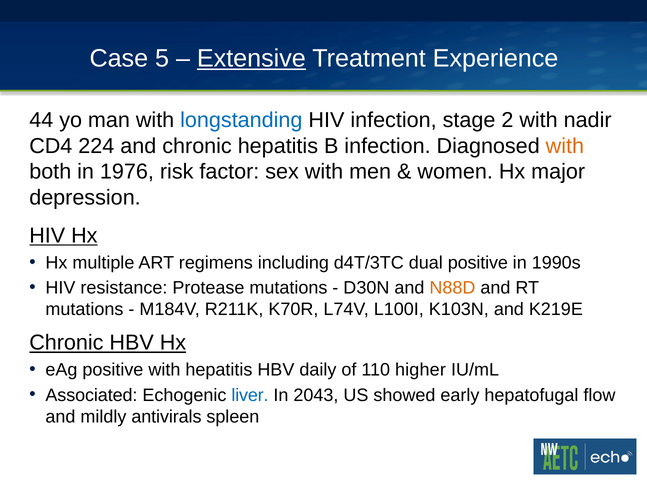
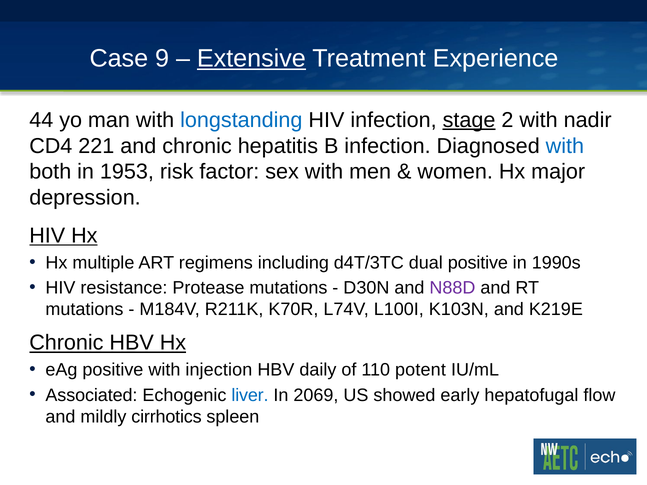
5: 5 -> 9 (162, 58)
stage underline: none -> present (469, 120)
224: 224 -> 221 (96, 146)
with colour: orange -> blue (565, 146)
1976: 1976 -> 1953 (127, 172)
N88D colour: orange -> purple (452, 288)
with hepatitis: hepatitis -> injection (219, 370)
higher: higher -> potent (420, 370)
2043: 2043 -> 2069 (316, 395)
antivirals: antivirals -> cirrhotics (166, 417)
